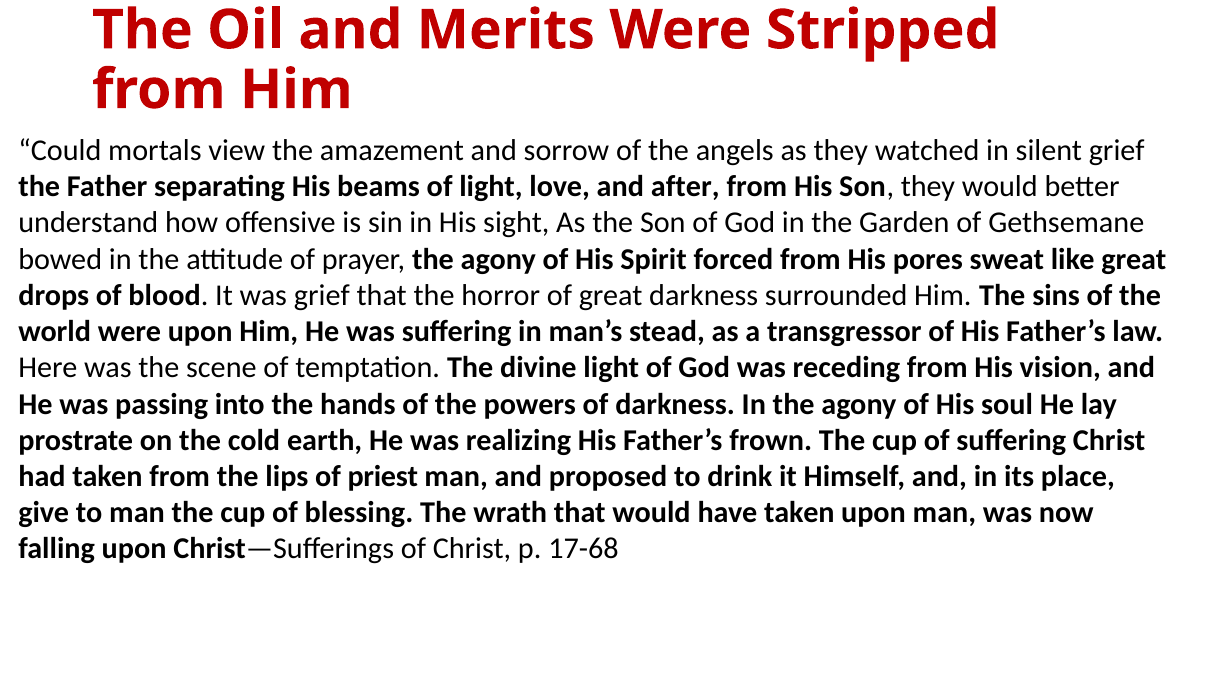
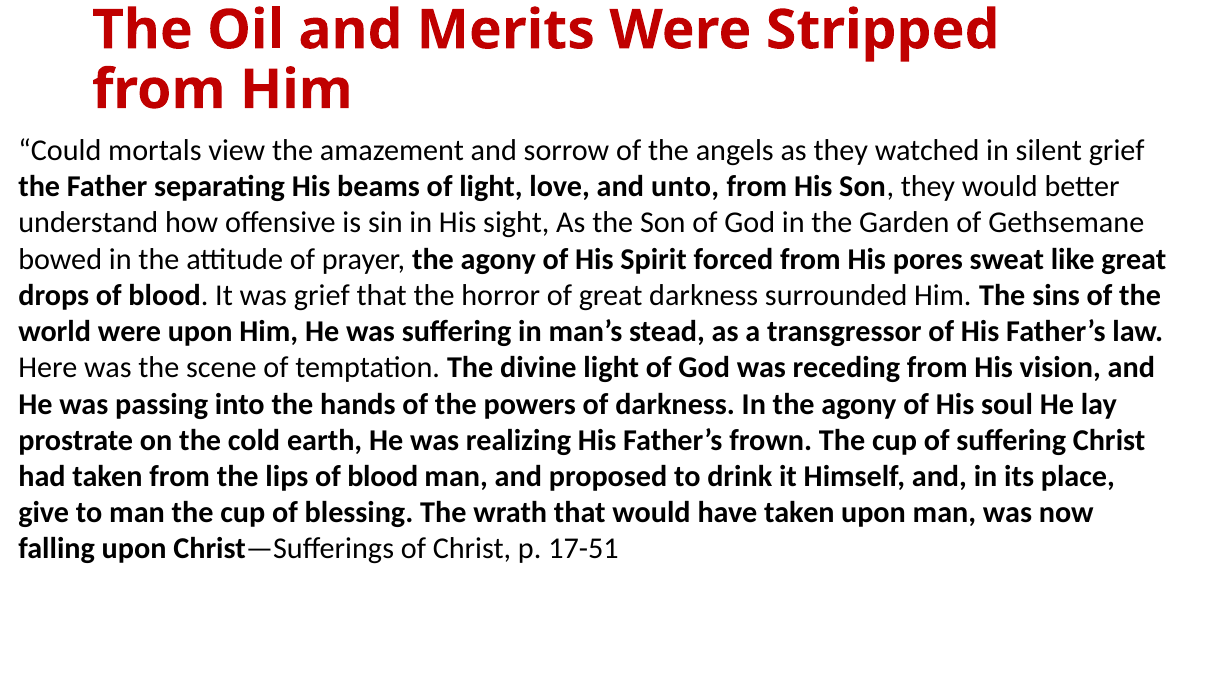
after: after -> unto (685, 187)
lips of priest: priest -> blood (383, 476)
17-68: 17-68 -> 17-51 (583, 549)
